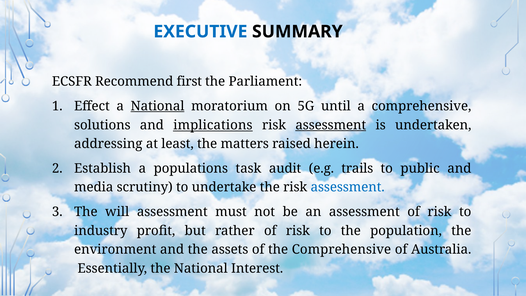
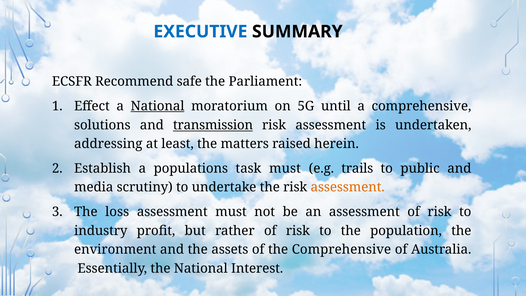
first: first -> safe (189, 82)
implications: implications -> transmission (213, 125)
assessment underline: present -> none (331, 125)
task audit: audit -> must (285, 168)
assessment colour: blue -> orange (348, 187)
will: will -> loss (117, 212)
